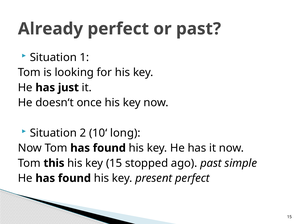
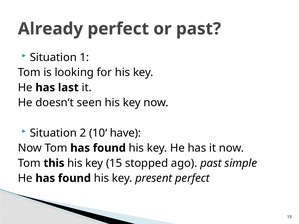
just: just -> last (68, 88)
once: once -> seen (89, 103)
long: long -> have (125, 133)
